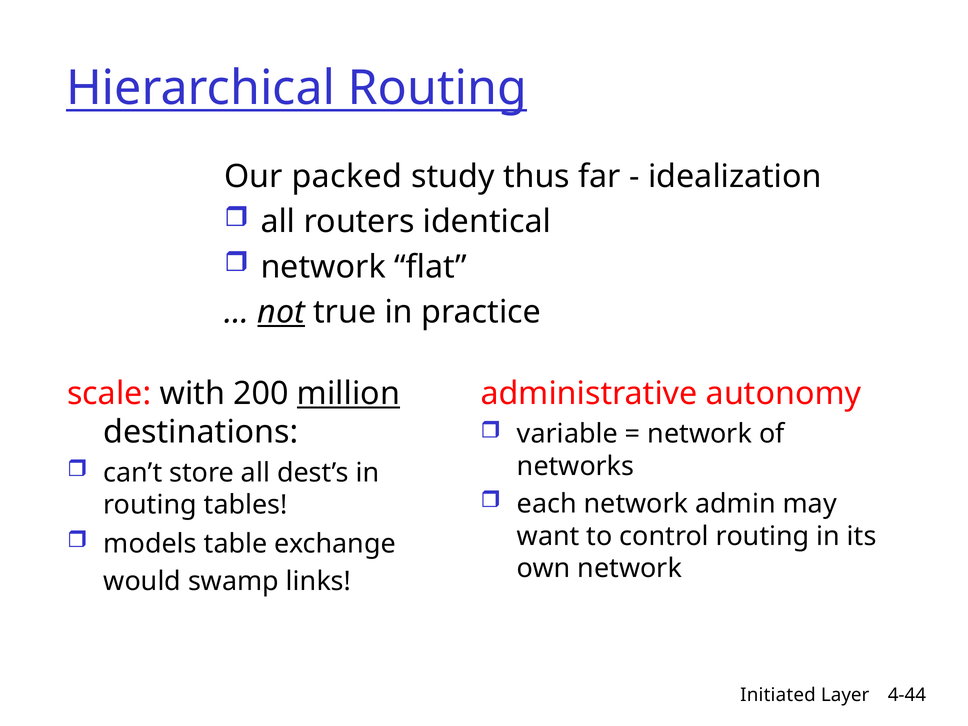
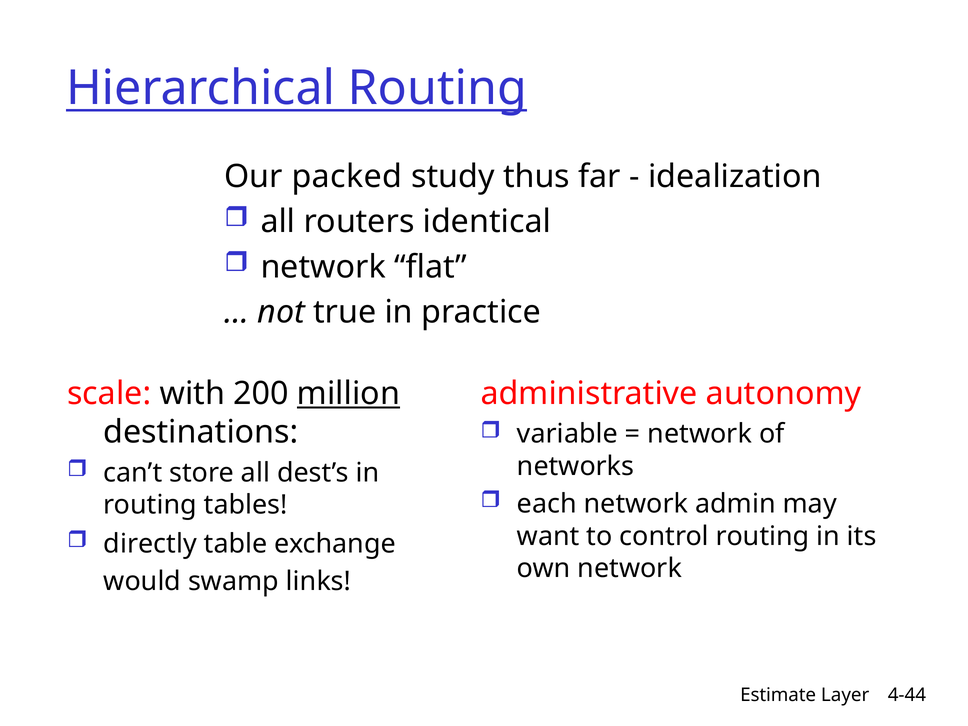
not underline: present -> none (281, 312)
models: models -> directly (150, 544)
Initiated: Initiated -> Estimate (778, 695)
